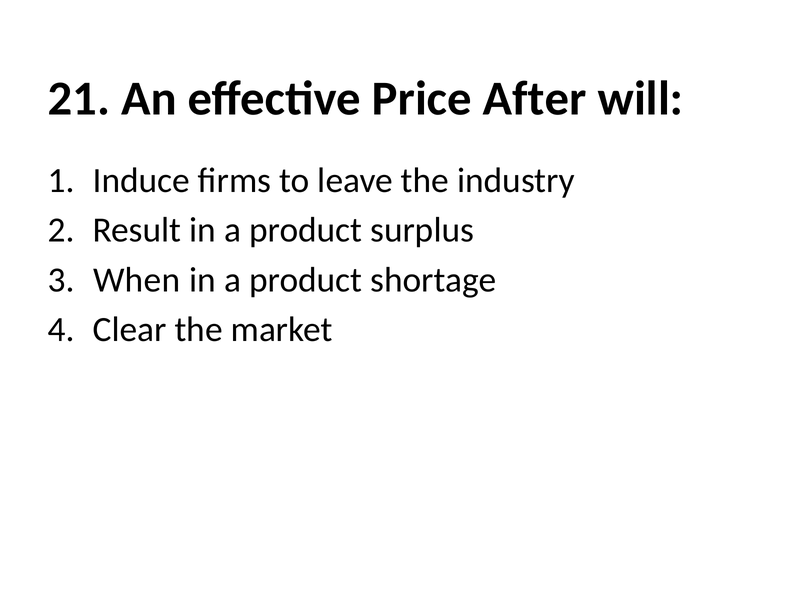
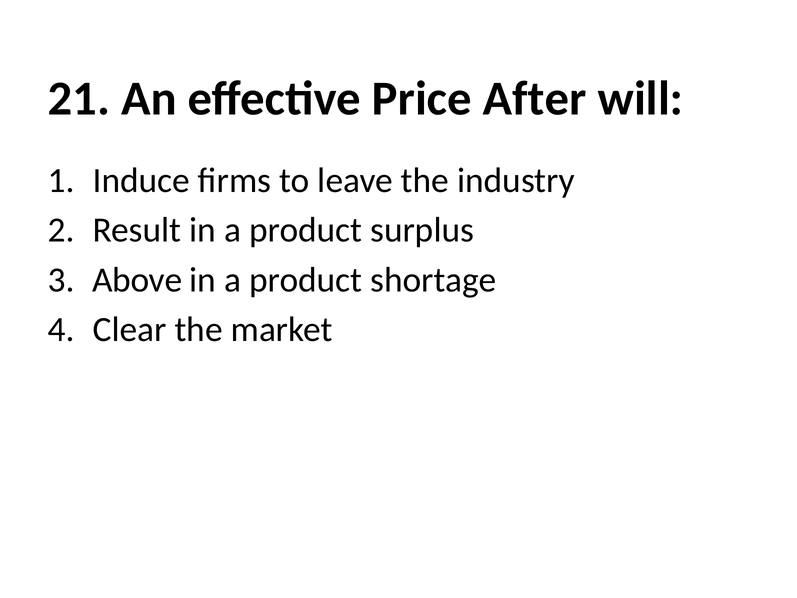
When: When -> Above (137, 280)
